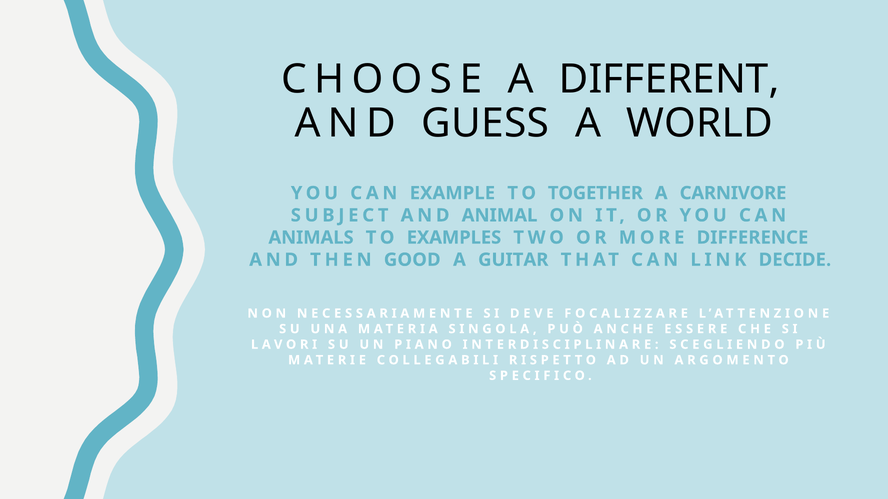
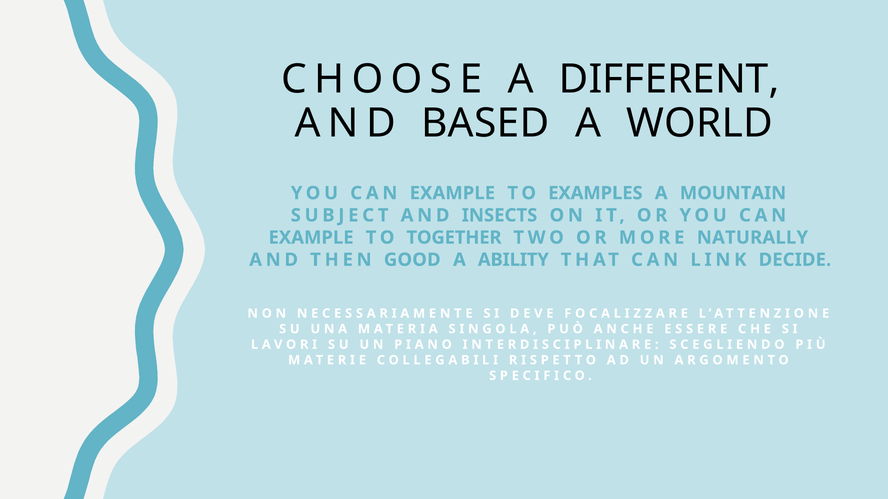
GUESS: GUESS -> BASED (485, 123)
TOGETHER: TOGETHER -> EXAMPLES (595, 193)
CARNIVORE: CARNIVORE -> MOUNTAIN (733, 193)
ANIMAL: ANIMAL -> INSECTS (500, 216)
ANIMALS: ANIMALS -> EXAMPLE (311, 238)
EXAMPLES: EXAMPLES -> TOGETHER (454, 238)
DIFFERENCE: DIFFERENCE -> NATURALLY (752, 238)
GUITAR: GUITAR -> ABILITY (513, 260)
